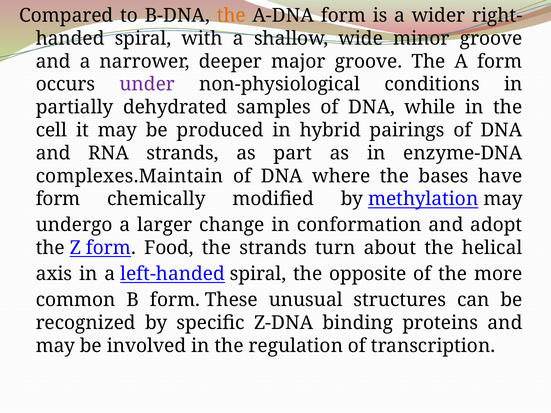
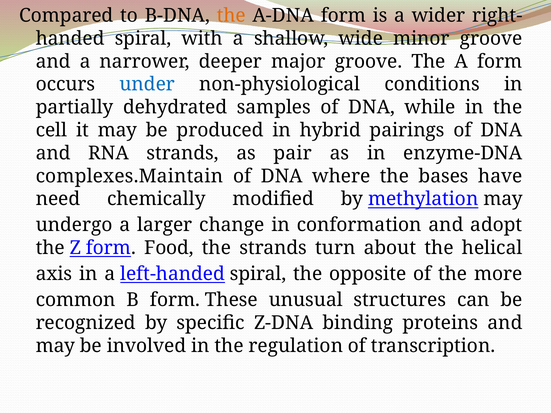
under colour: purple -> blue (147, 84)
part: part -> pair (293, 153)
form: form -> need (58, 199)
